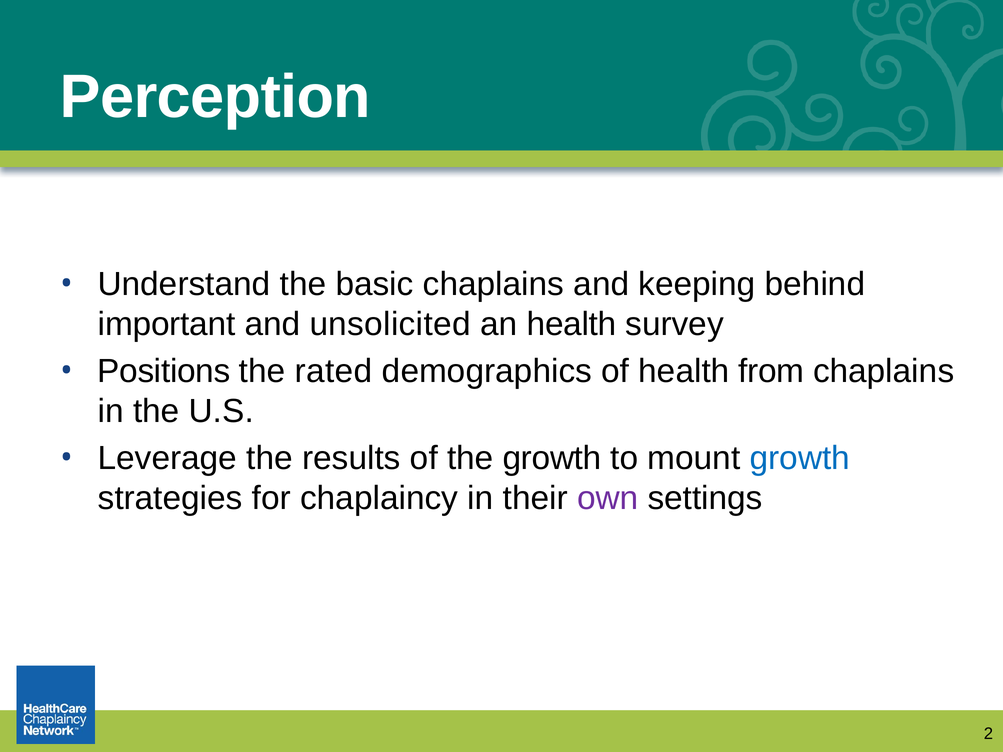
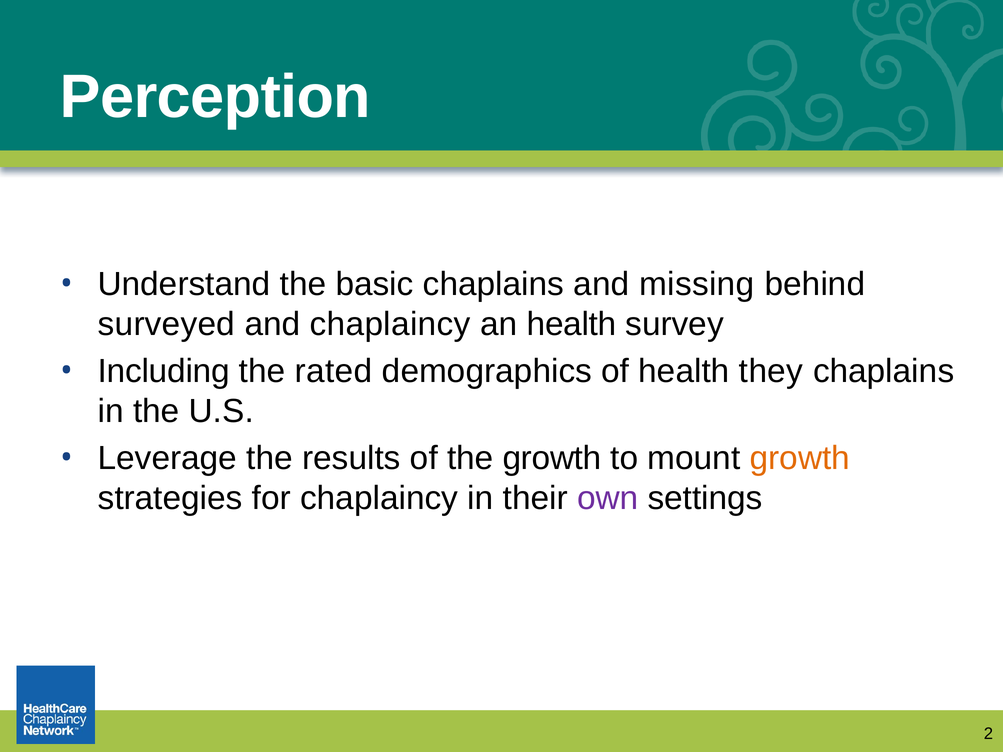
keeping: keeping -> missing (697, 284)
important: important -> surveyed (166, 324)
and unsolicited: unsolicited -> chaplaincy (390, 324)
Positions: Positions -> Including (164, 371)
from: from -> they (771, 371)
growth colour: blue -> orange (800, 458)
